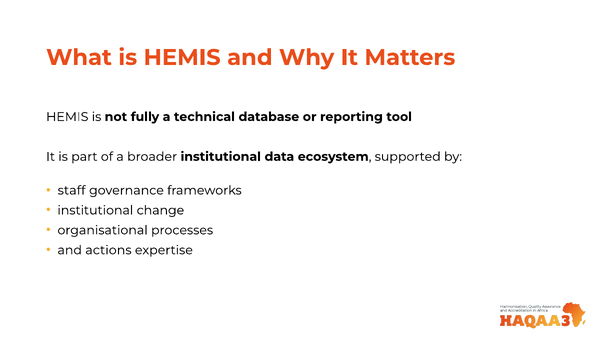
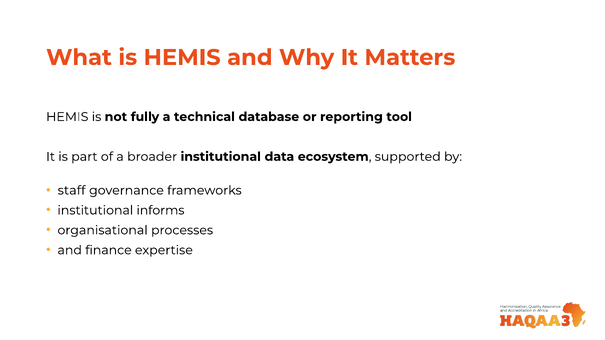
change: change -> informs (160, 210)
actions: actions -> finance (109, 250)
